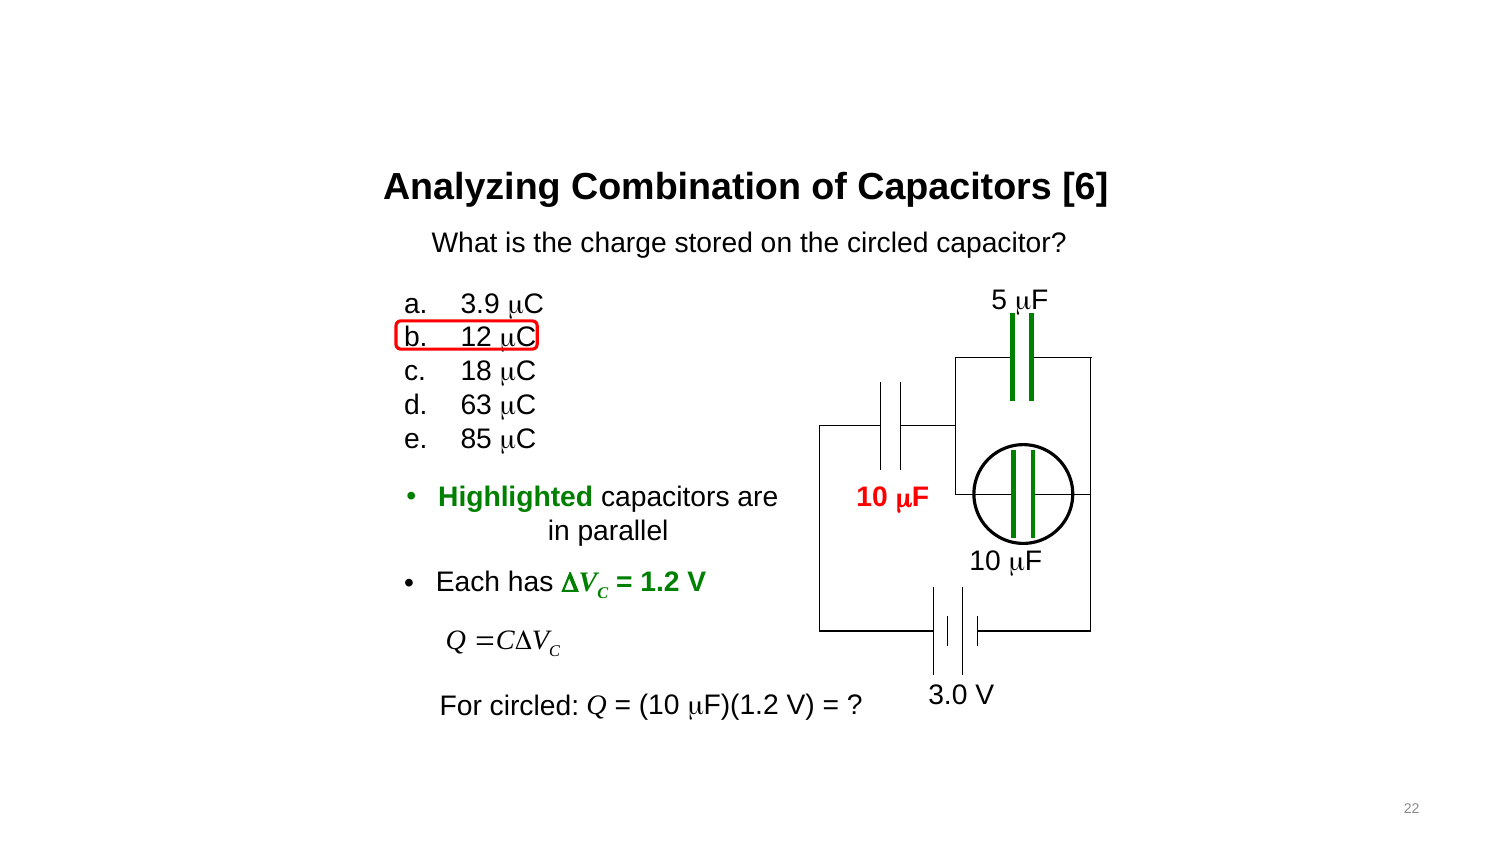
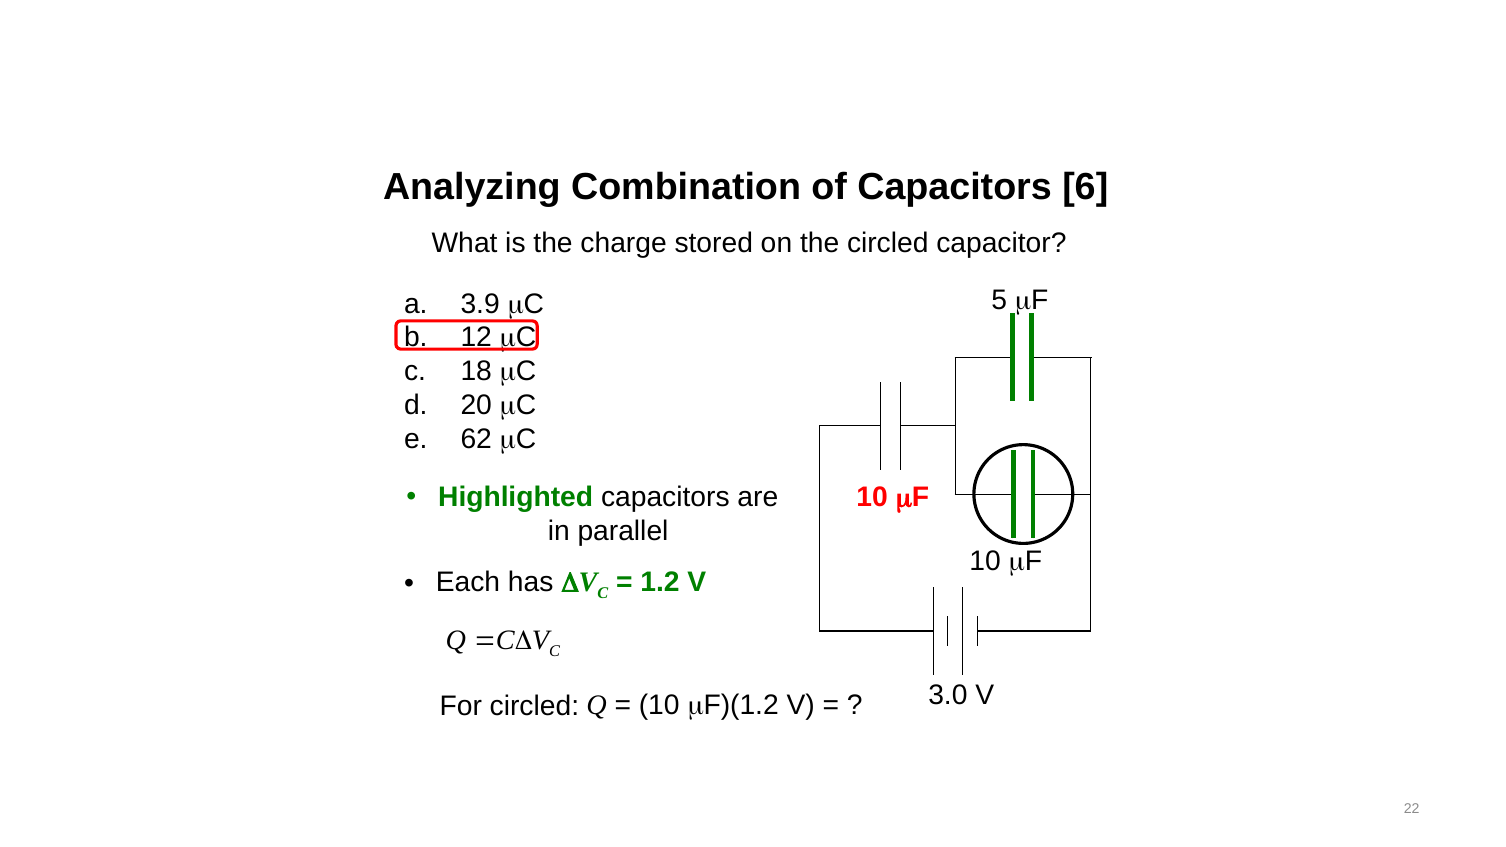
63: 63 -> 20 (476, 405)
85: 85 -> 62 (476, 439)
